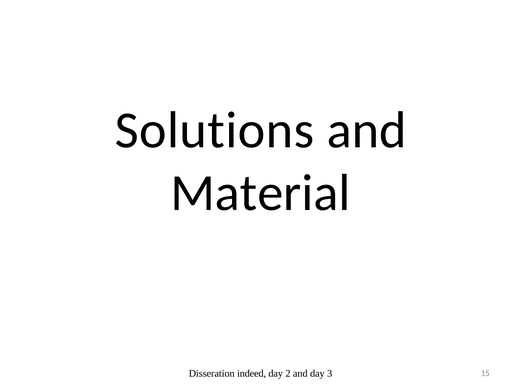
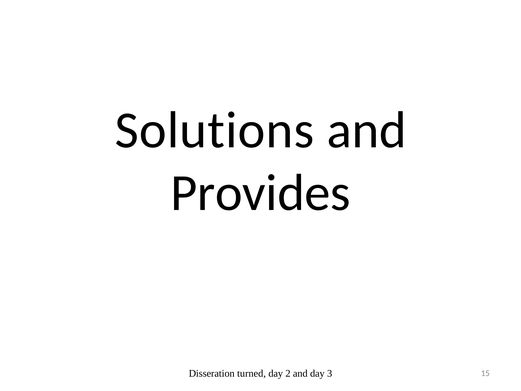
Material: Material -> Provides (261, 193)
indeed: indeed -> turned (251, 373)
